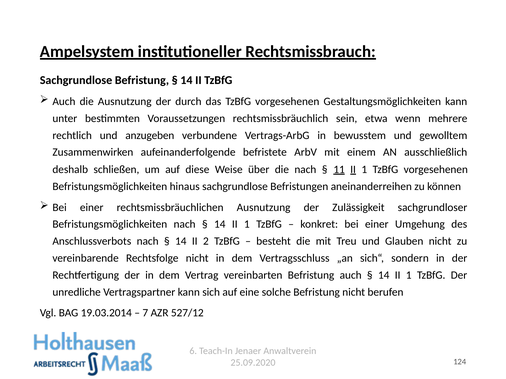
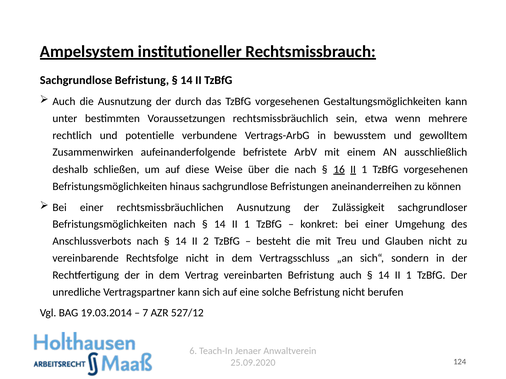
anzugeben: anzugeben -> potentielle (150, 136)
11: 11 -> 16 (339, 170)
